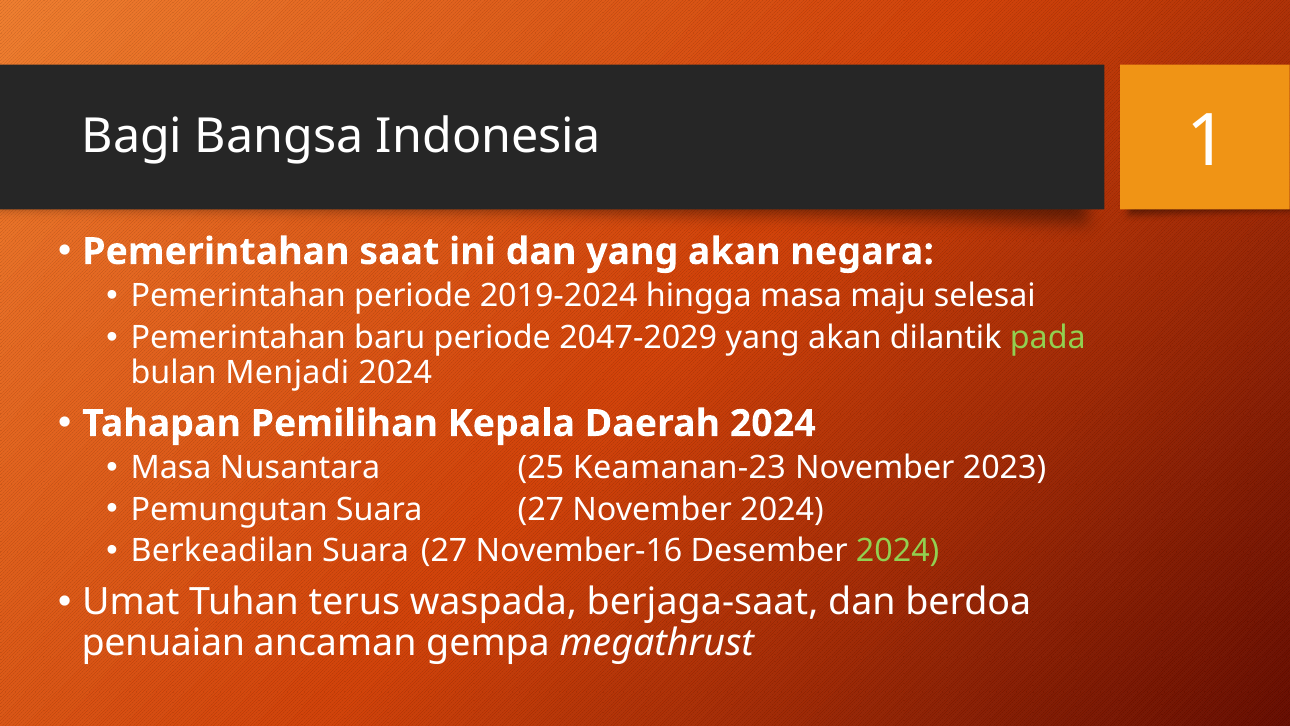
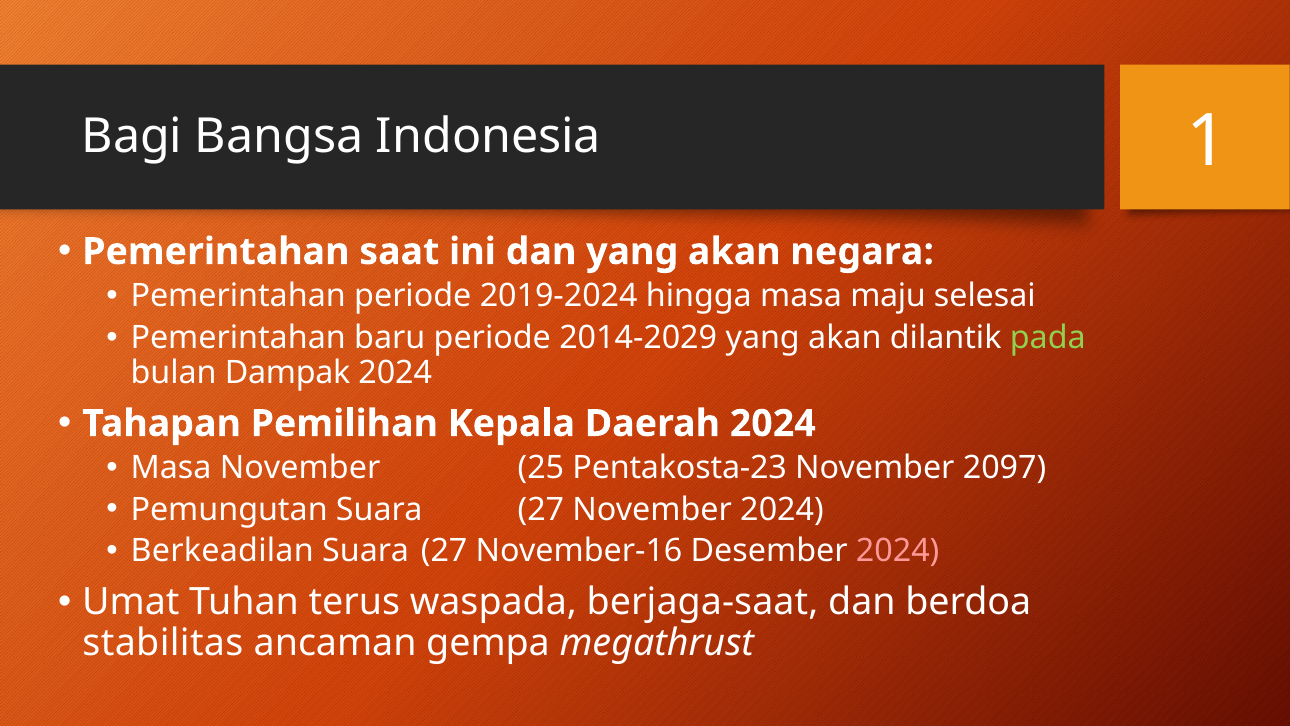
2047-2029: 2047-2029 -> 2014-2029 (638, 337)
Menjadi: Menjadi -> Dampak (288, 372)
Masa Nusantara: Nusantara -> November (300, 468)
Keamanan-23: Keamanan-23 -> Pentakosta-23 (680, 468)
2023: 2023 -> 2097 (1005, 468)
2024 colour: light green -> pink (898, 551)
penuaian: penuaian -> stabilitas (163, 643)
